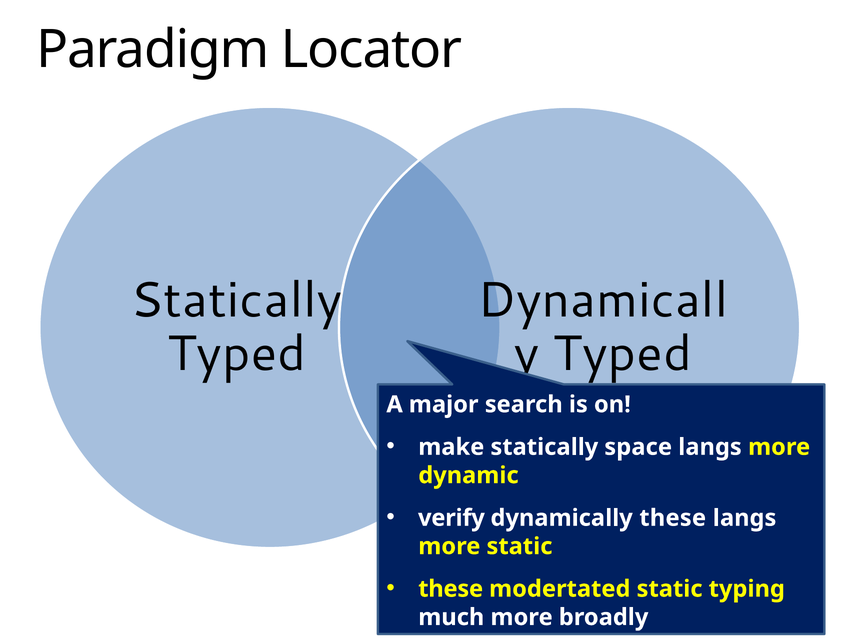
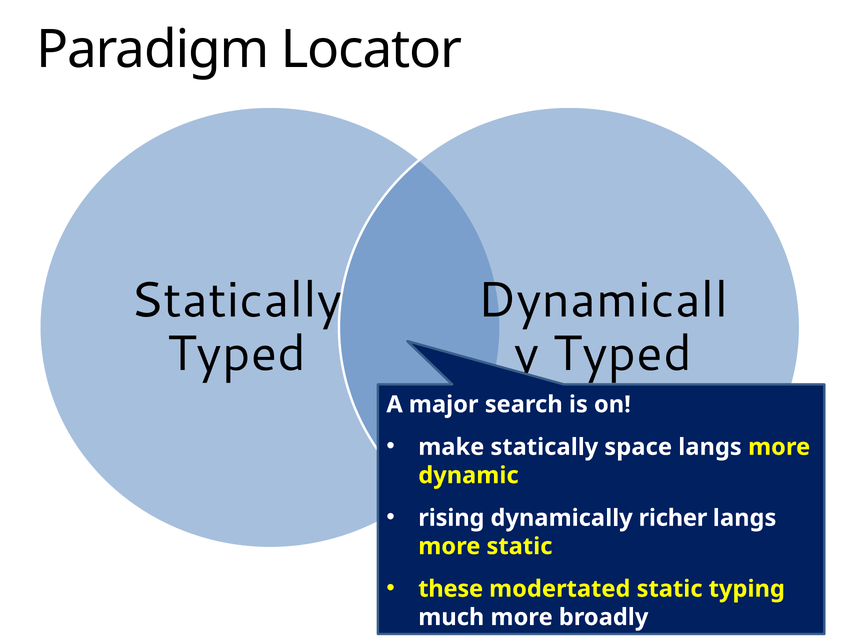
verify: verify -> rising (451, 518)
dynamically these: these -> richer (673, 518)
